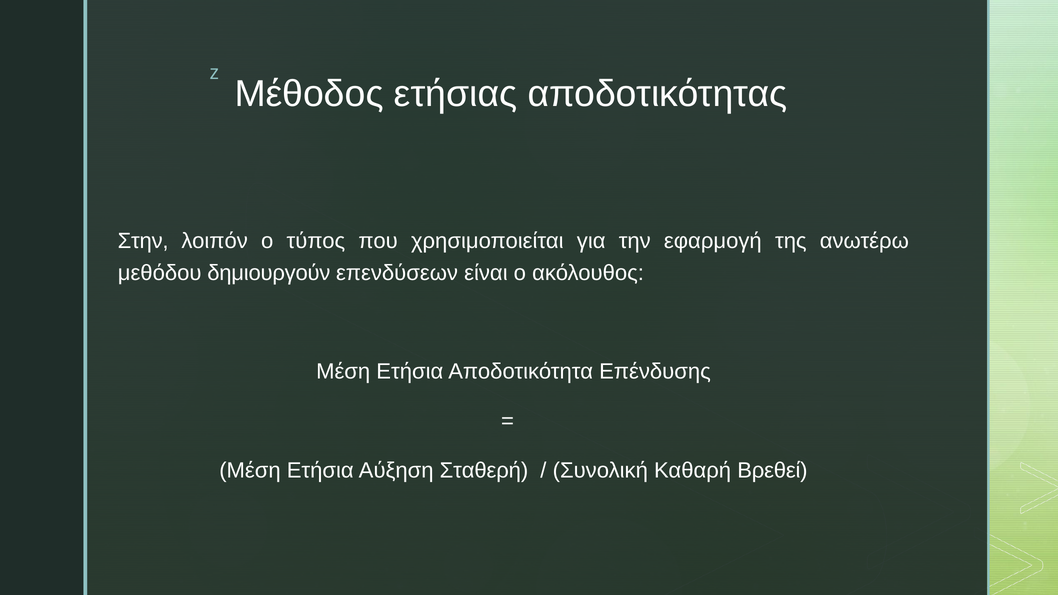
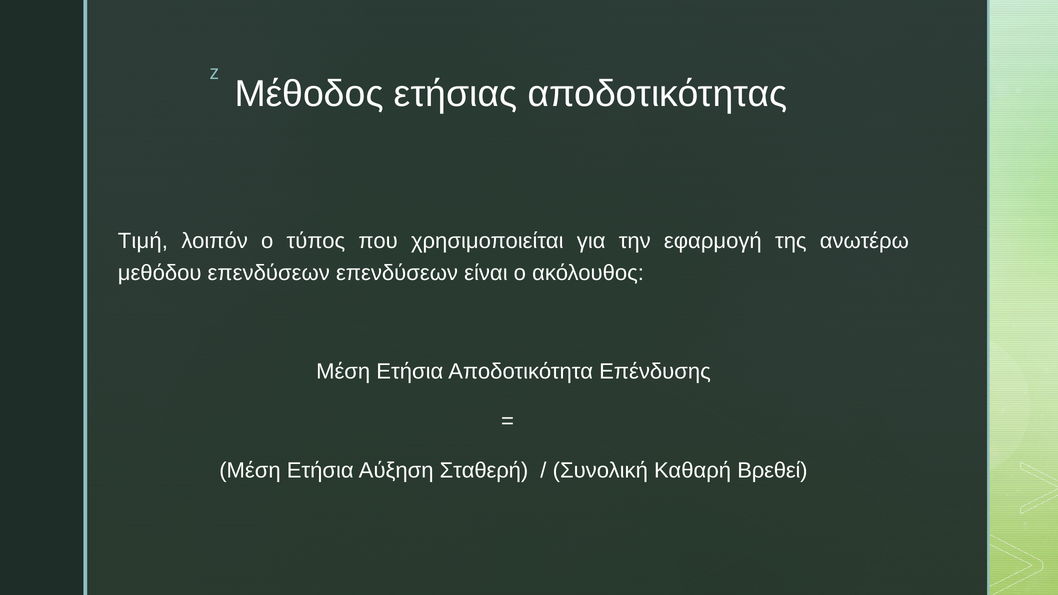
Στην: Στην -> Τιμή (143, 241)
μεθόδου δημιουργούν: δημιουργούν -> επενδύσεων (269, 273)
